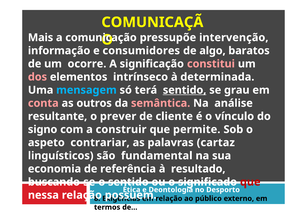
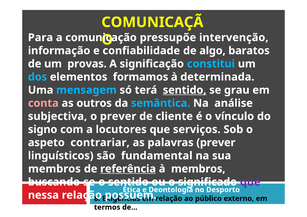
Mais: Mais -> Para (40, 38)
consumidores: consumidores -> confiabilidade (141, 51)
ocorre: ocorre -> provas (87, 64)
constitui colour: pink -> light blue (211, 64)
dos colour: pink -> light blue (37, 77)
intrínseco: intrínseco -> formamos (141, 77)
semântica colour: pink -> light blue (161, 103)
resultante: resultante -> subjectiva (58, 116)
construir: construir -> locutores (121, 129)
permite: permite -> serviços (197, 129)
palavras cartaz: cartaz -> prever (216, 143)
economia: economia -> membros (54, 169)
referência underline: none -> present (128, 169)
à resultado: resultado -> membros (198, 169)
que colour: red -> purple (250, 182)
